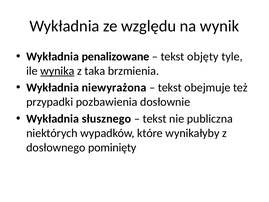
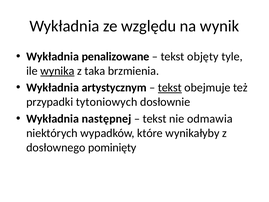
niewyrażona: niewyrażona -> artystycznym (114, 88)
tekst underline: none -> present (170, 88)
pozbawienia: pozbawienia -> tytoniowych (107, 102)
słusznego: słusznego -> następnej (106, 119)
publiczna: publiczna -> odmawia (210, 119)
